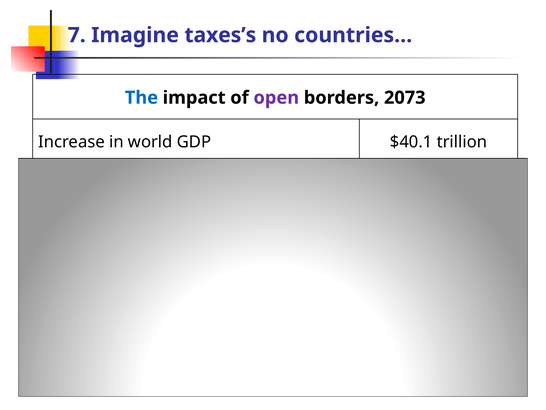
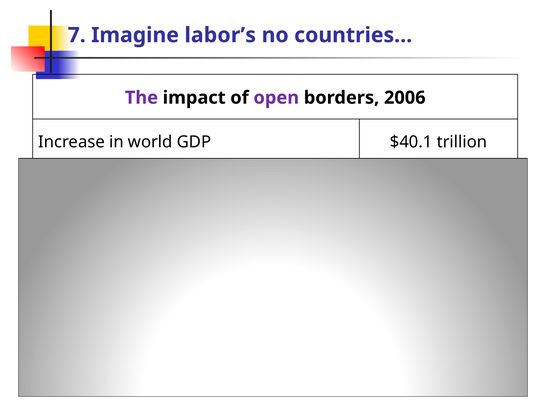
taxes’s: taxes’s -> labor’s (220, 35)
The colour: blue -> purple (141, 98)
2073: 2073 -> 2006 (405, 98)
